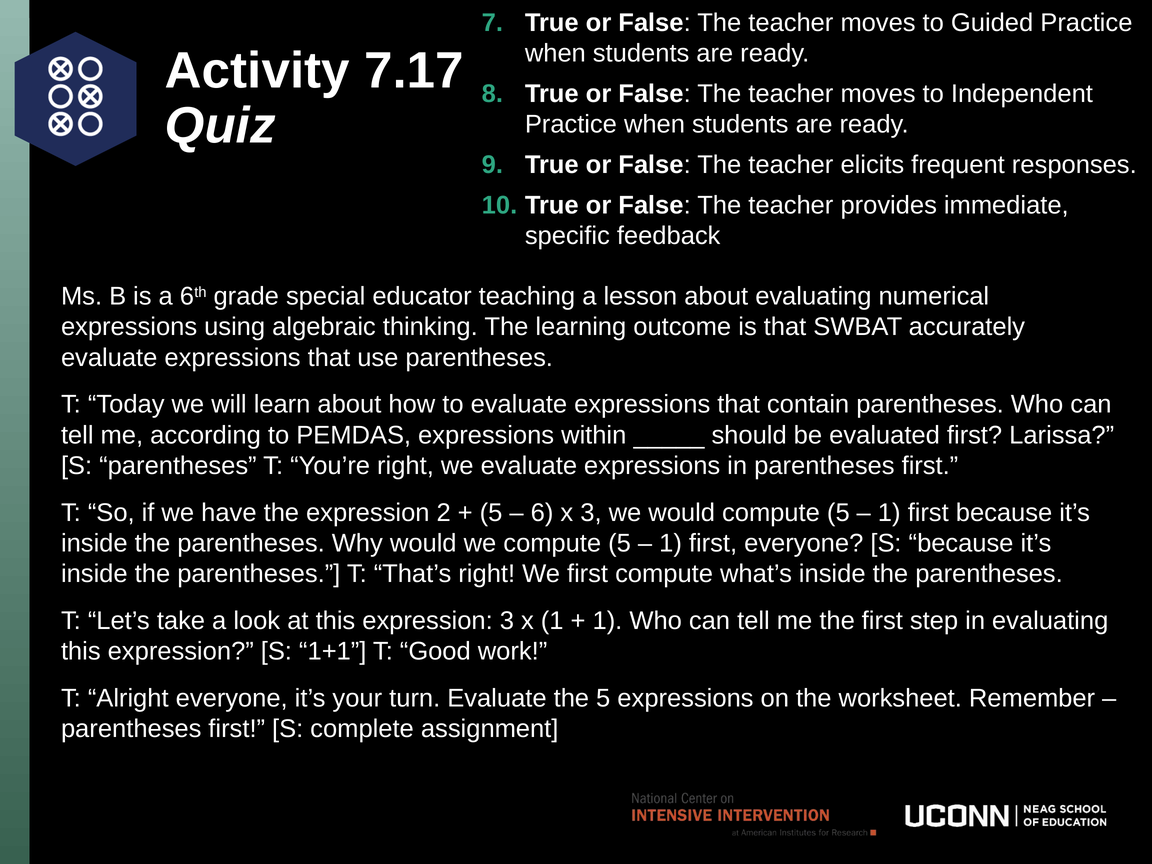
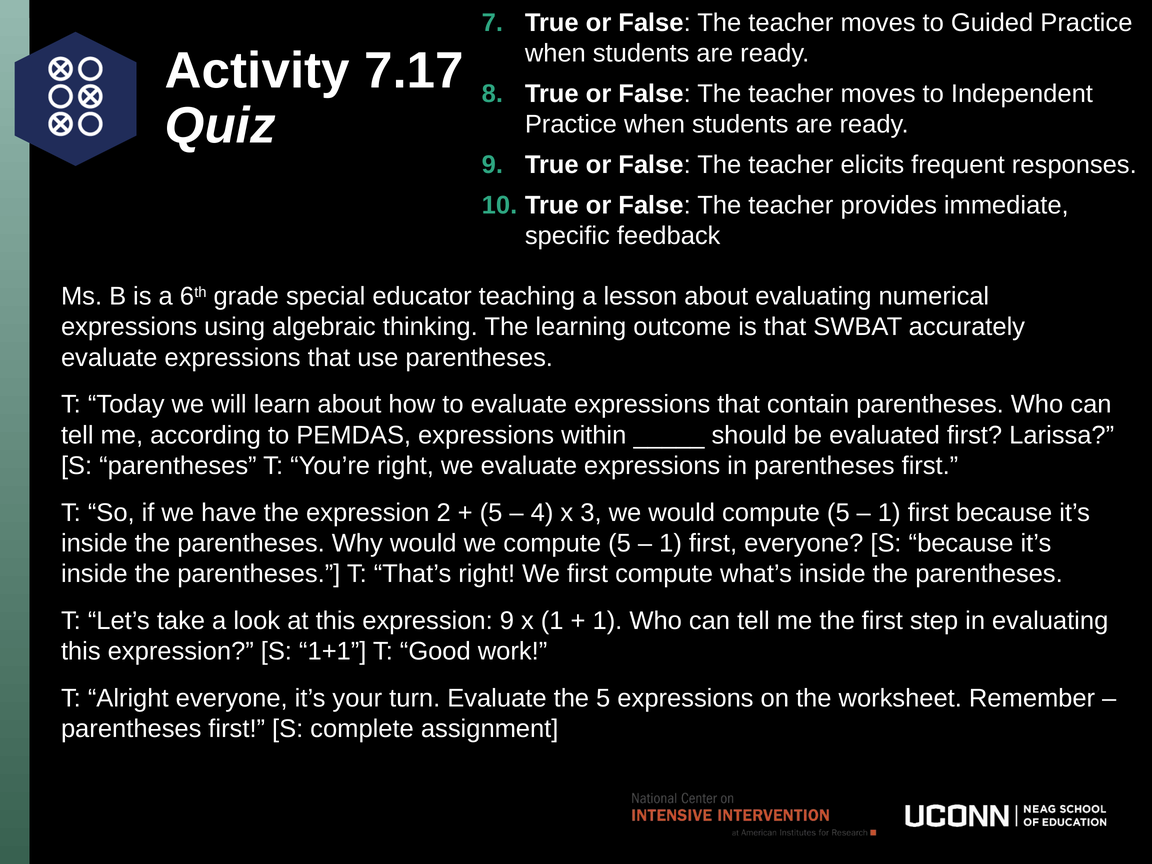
6: 6 -> 4 (542, 513)
expression 3: 3 -> 9 (507, 621)
